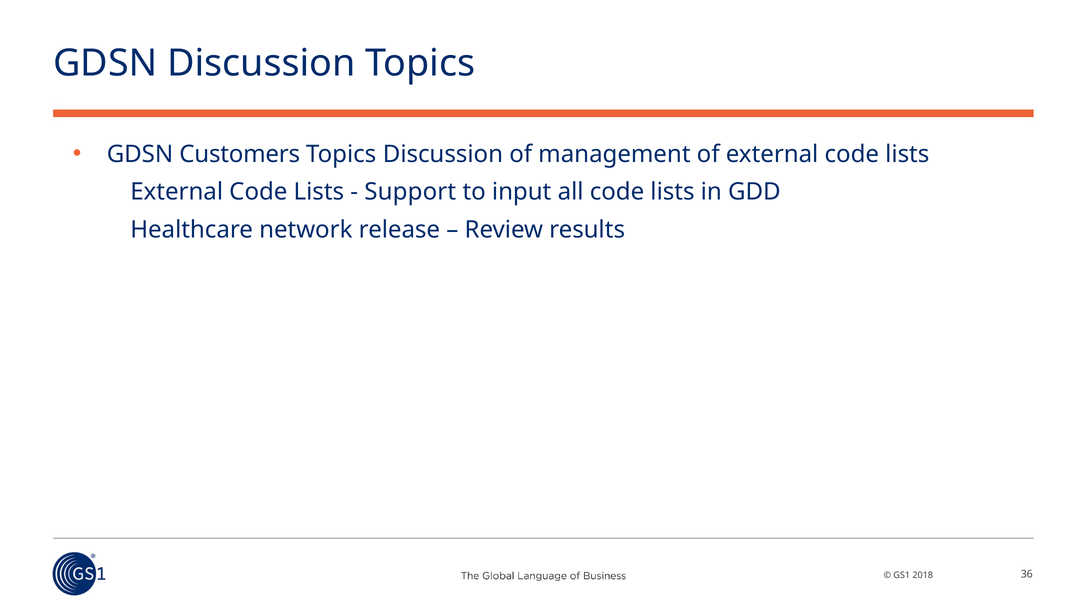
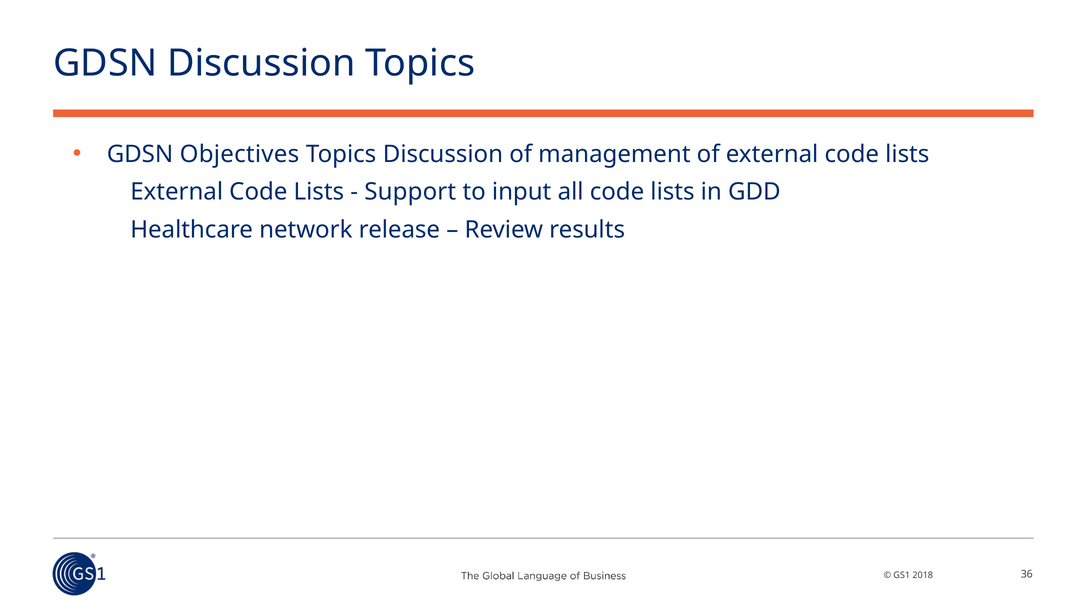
Customers: Customers -> Objectives (239, 154)
